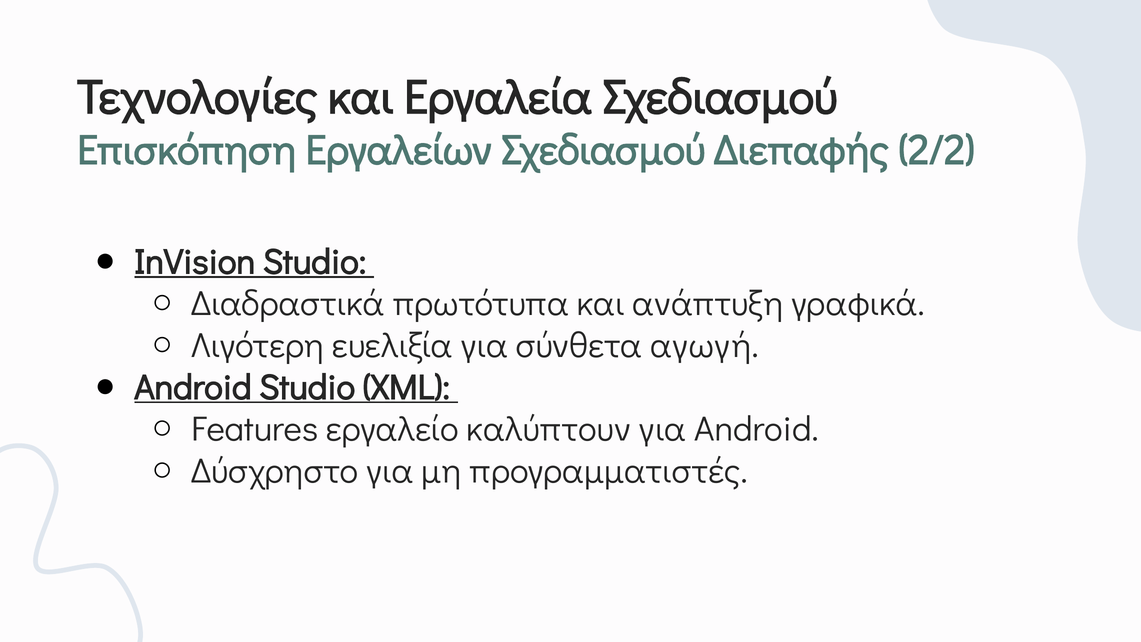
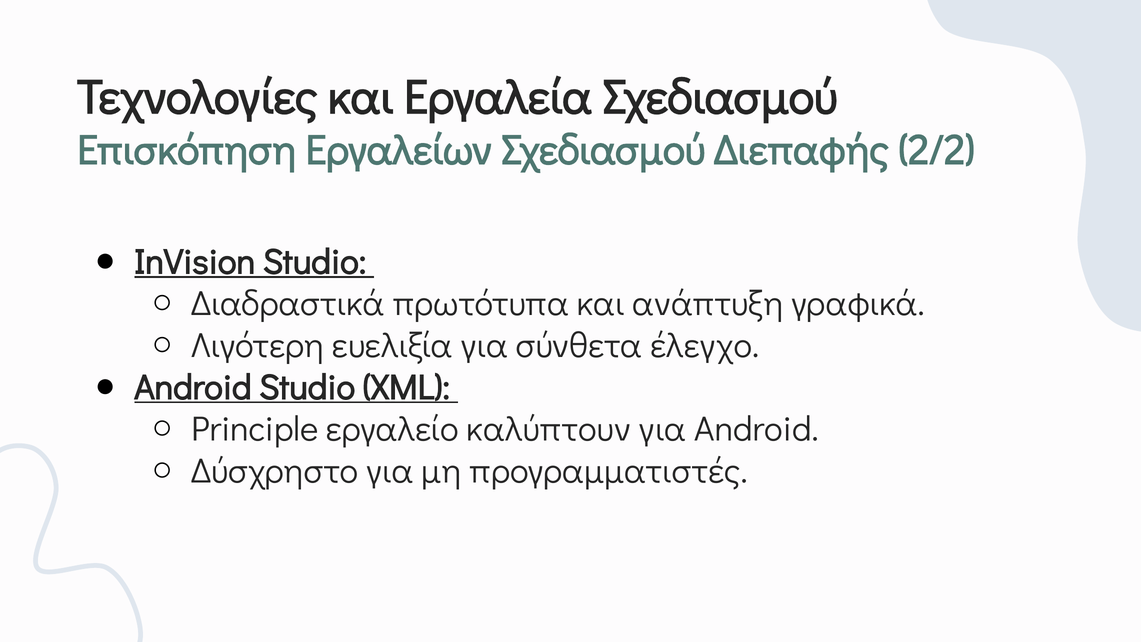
αγωγή: αγωγή -> έλεγχο (705, 345)
Features: Features -> Principle (255, 429)
